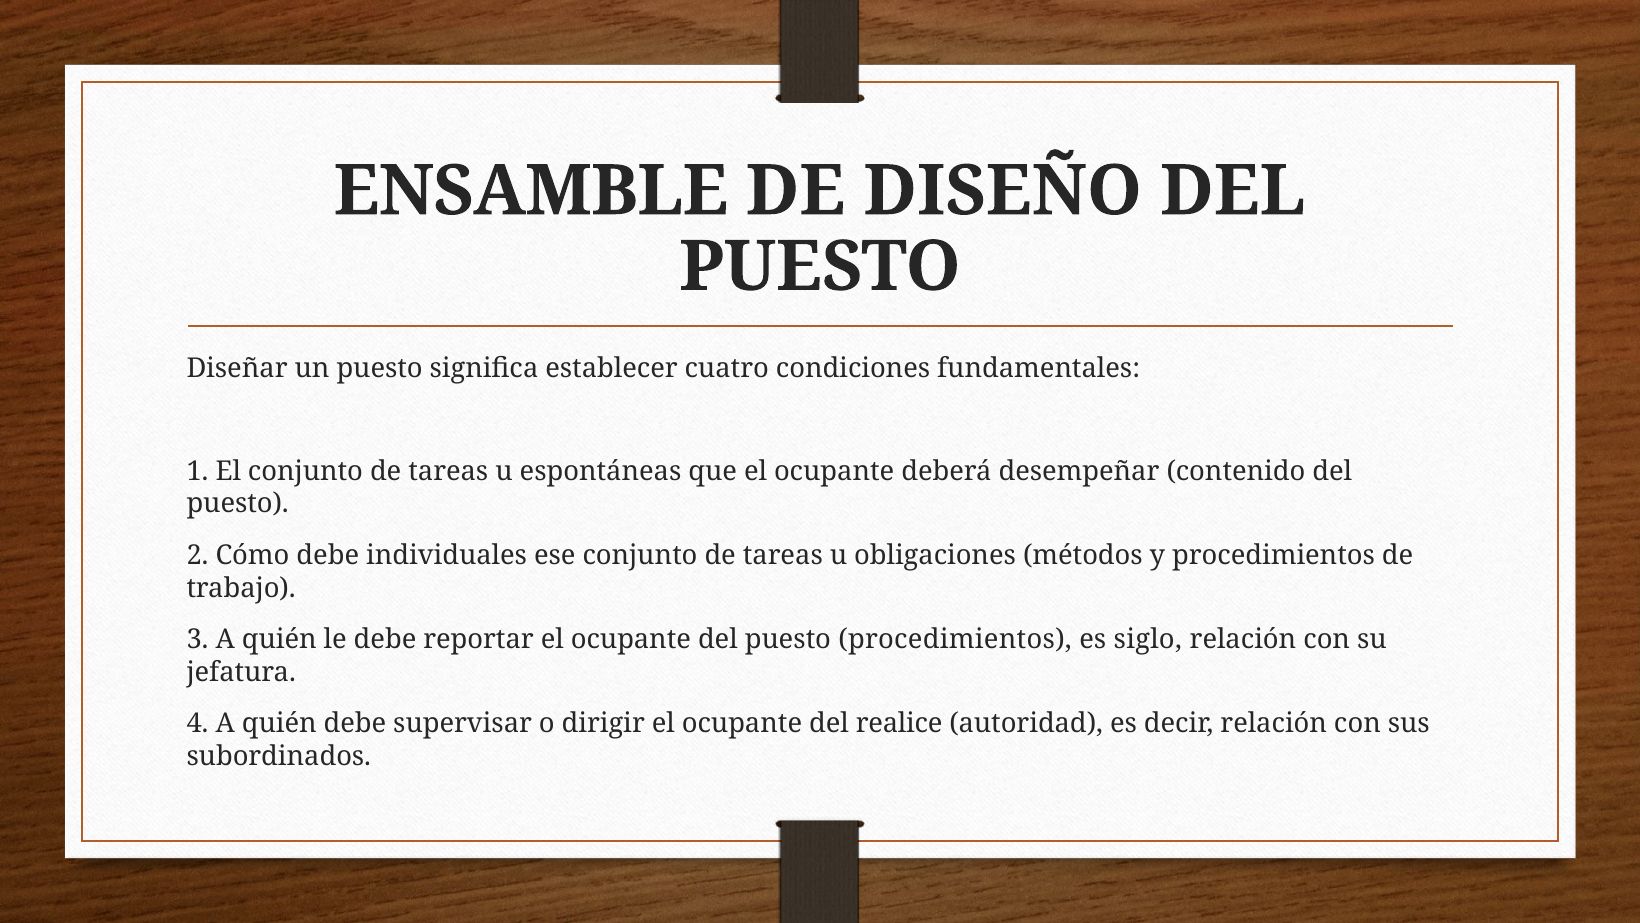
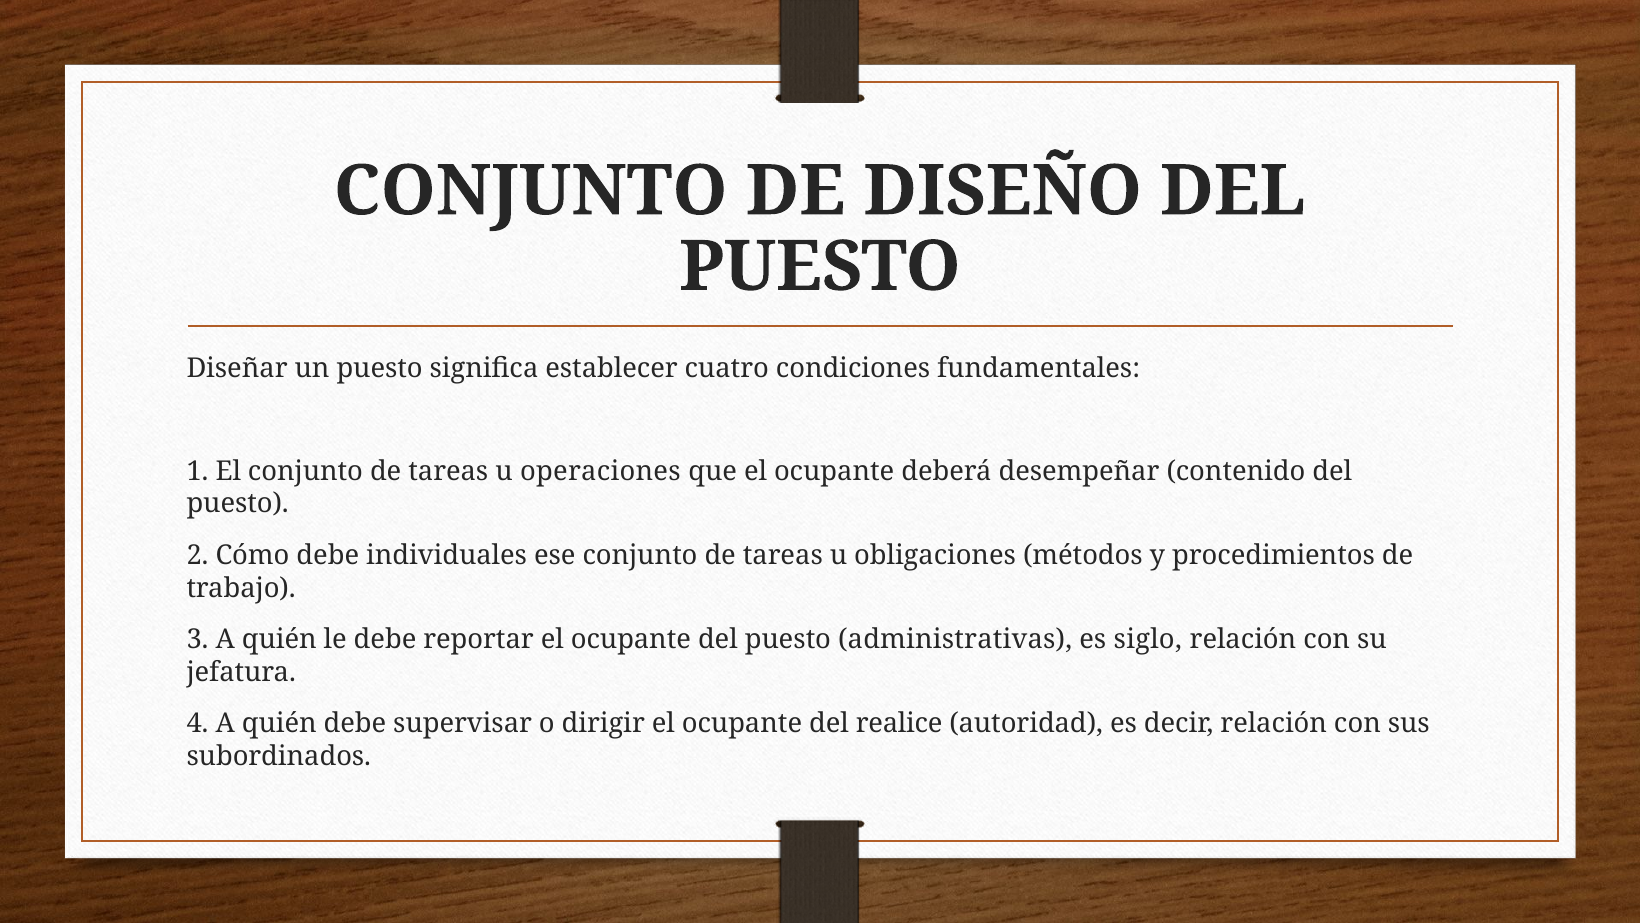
ENSAMBLE: ENSAMBLE -> CONJUNTO (531, 191)
espontáneas: espontáneas -> operaciones (600, 471)
puesto procedimientos: procedimientos -> administrativas (955, 639)
